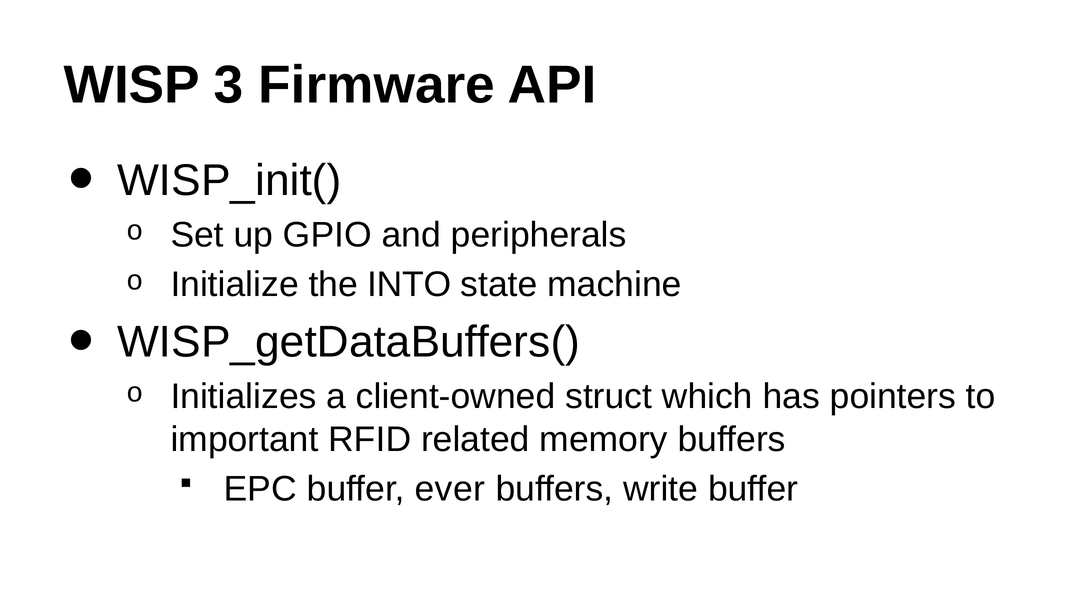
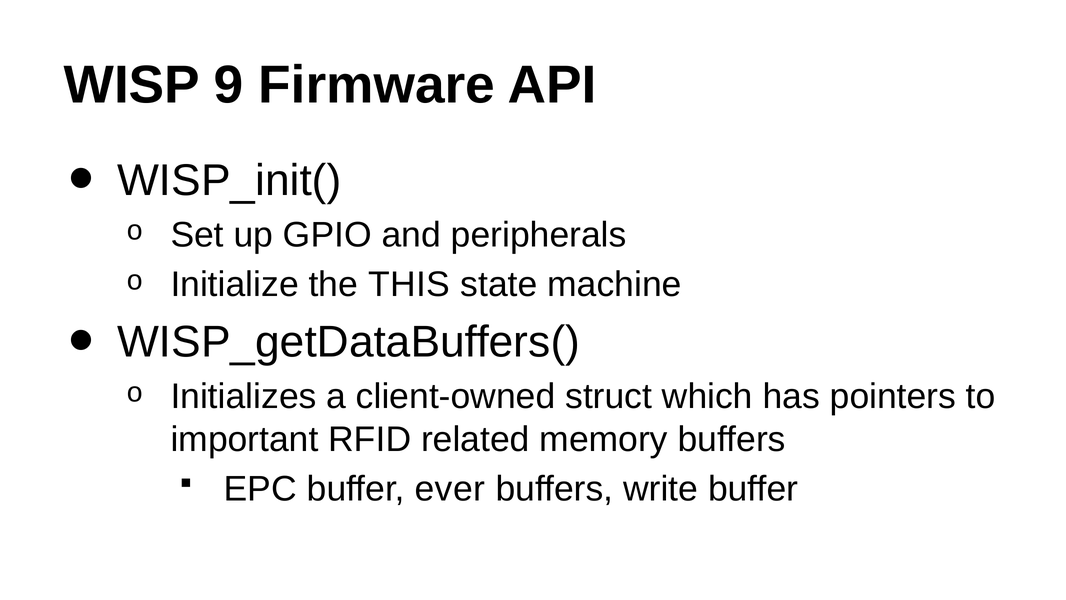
3: 3 -> 9 (229, 85)
INTO: INTO -> THIS (409, 285)
